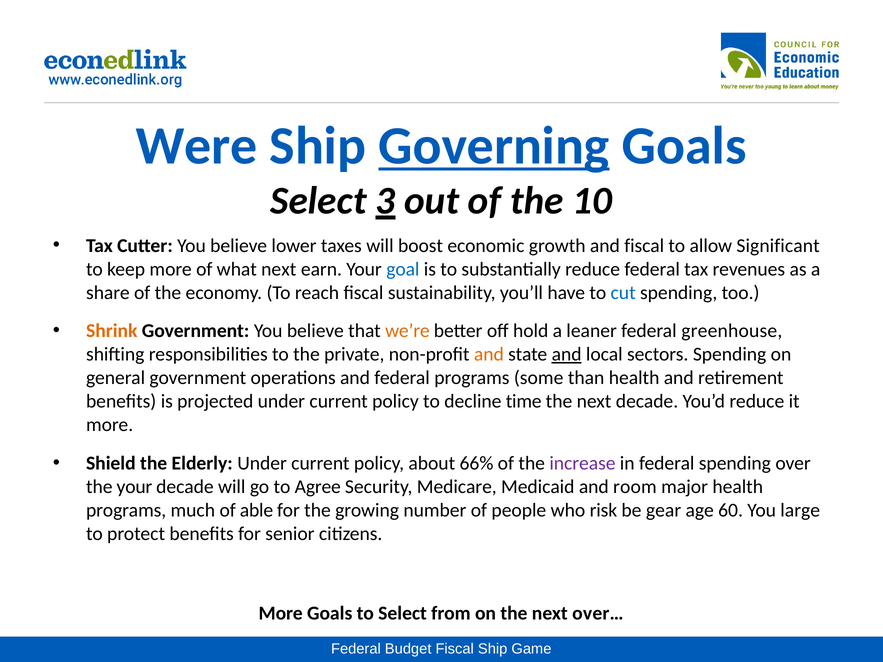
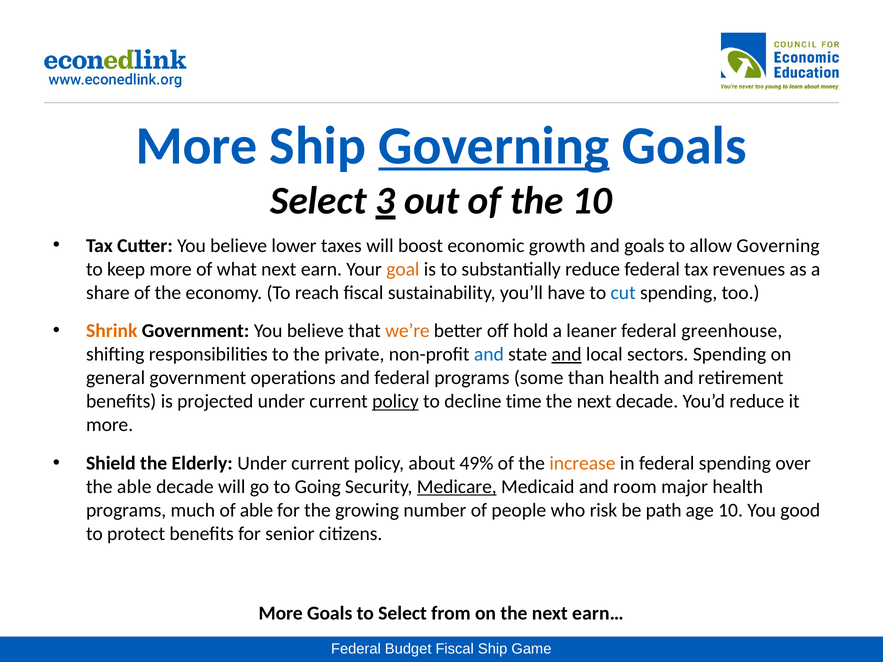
Were: Were -> More (197, 146)
and fiscal: fiscal -> goals (644, 246)
allow Significant: Significant -> Governing (778, 246)
goal colour: blue -> orange (403, 269)
and colour: orange -> blue (489, 355)
policy underline: none -> present (395, 402)
66%: 66% -> 49% (476, 463)
increase colour: purple -> orange (582, 463)
the your: your -> able (134, 487)
Agree: Agree -> Going (318, 487)
Medicare underline: none -> present (457, 487)
gear: gear -> path (664, 510)
age 60: 60 -> 10 (731, 510)
large: large -> good (800, 510)
over…: over… -> earn… (598, 614)
